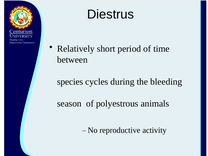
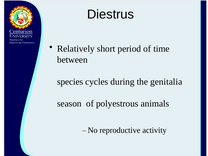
bleeding: bleeding -> genitalia (166, 82)
